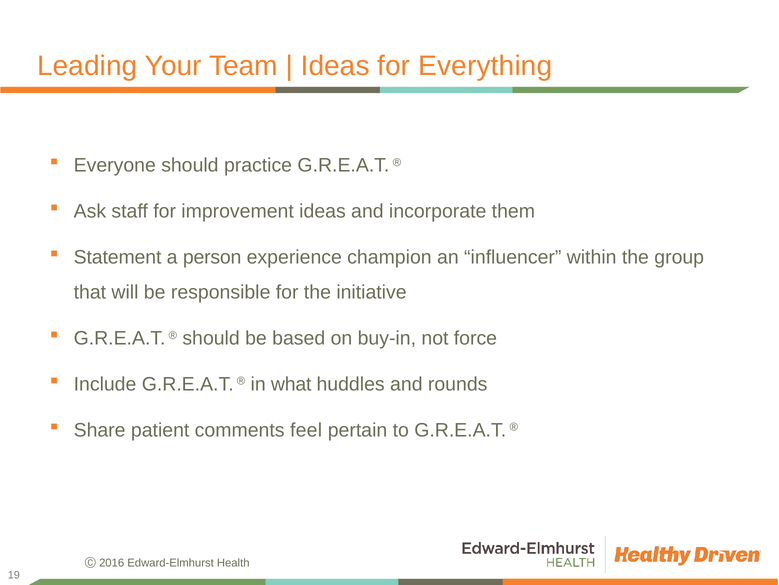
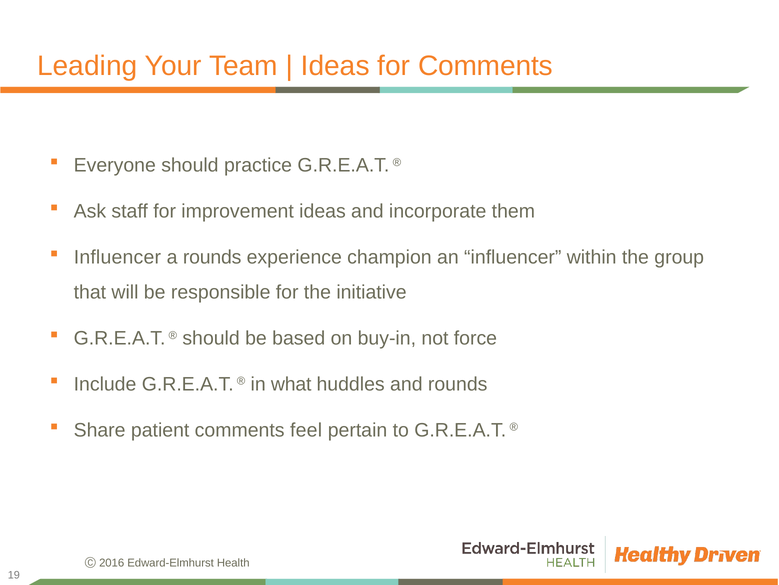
for Everything: Everything -> Comments (485, 66)
Statement: Statement -> Influencer (117, 257)
a person: person -> rounds (212, 257)
